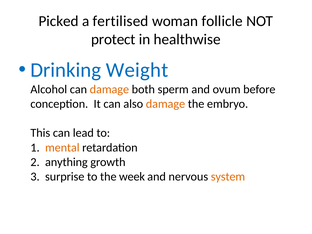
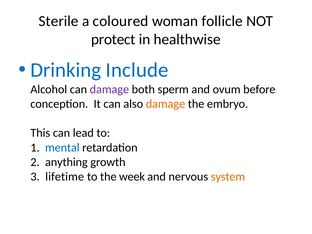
Picked: Picked -> Sterile (59, 21)
fertilised: fertilised -> coloured (121, 21)
Weight: Weight -> Include (137, 70)
damage colour: orange -> purple (109, 89)
mental colour: orange -> blue (62, 148)
surprise: surprise -> lifetime (65, 177)
